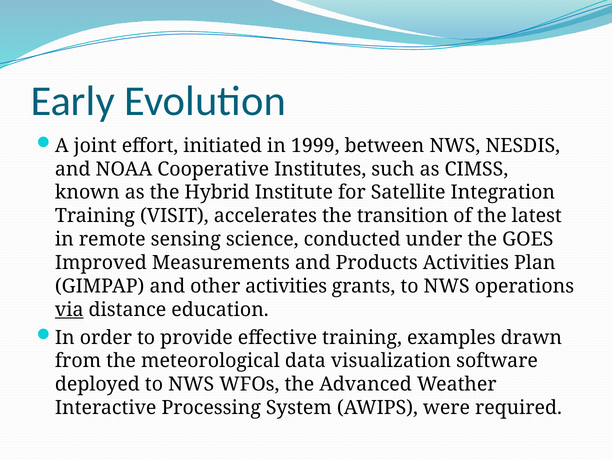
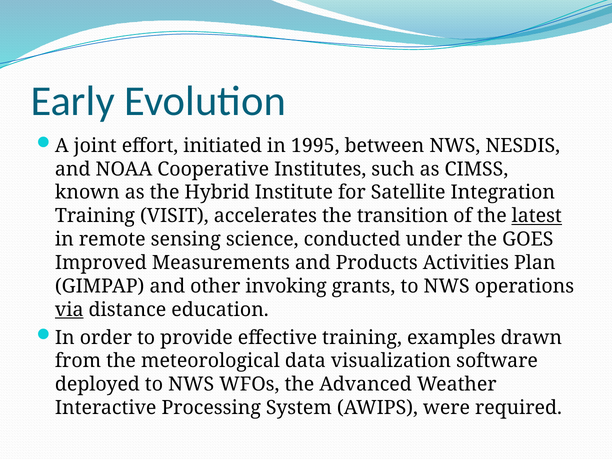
1999: 1999 -> 1995 (315, 146)
latest underline: none -> present (537, 216)
other activities: activities -> invoking (286, 286)
